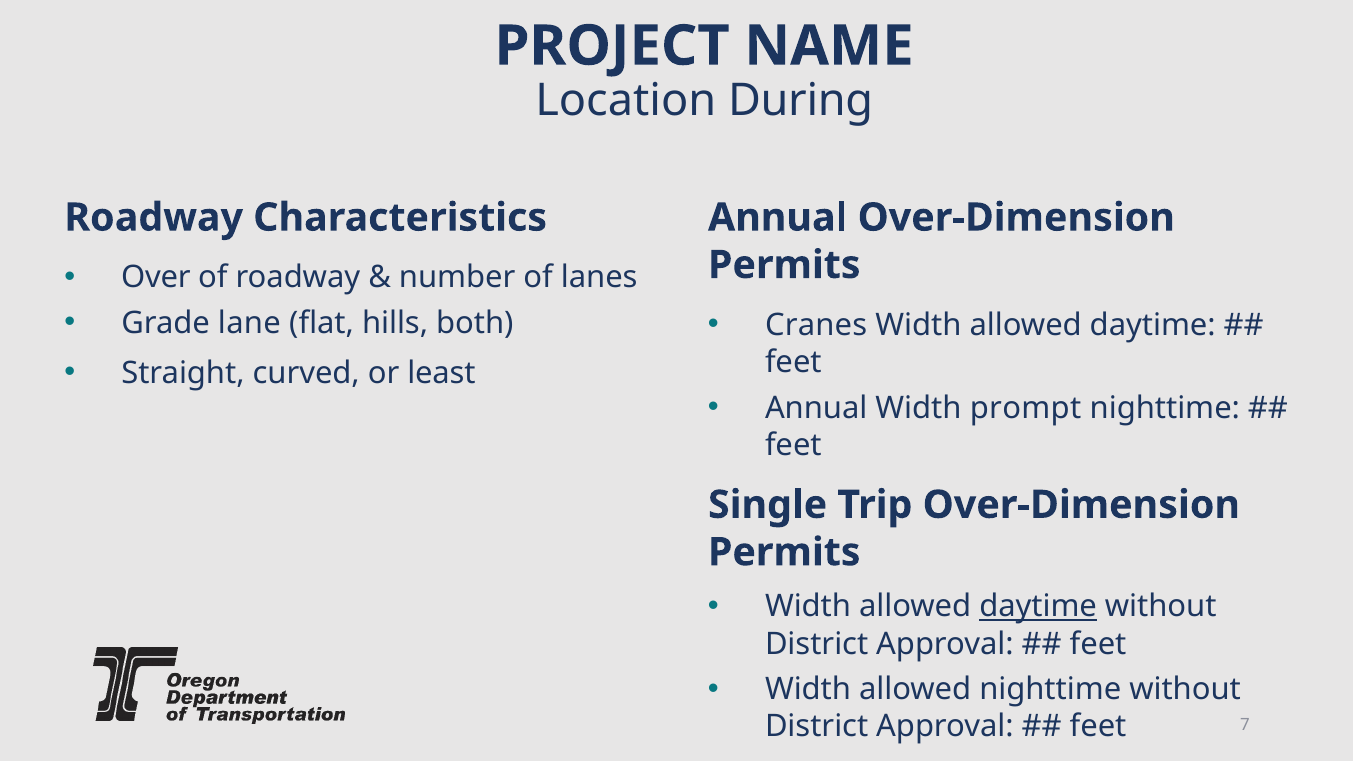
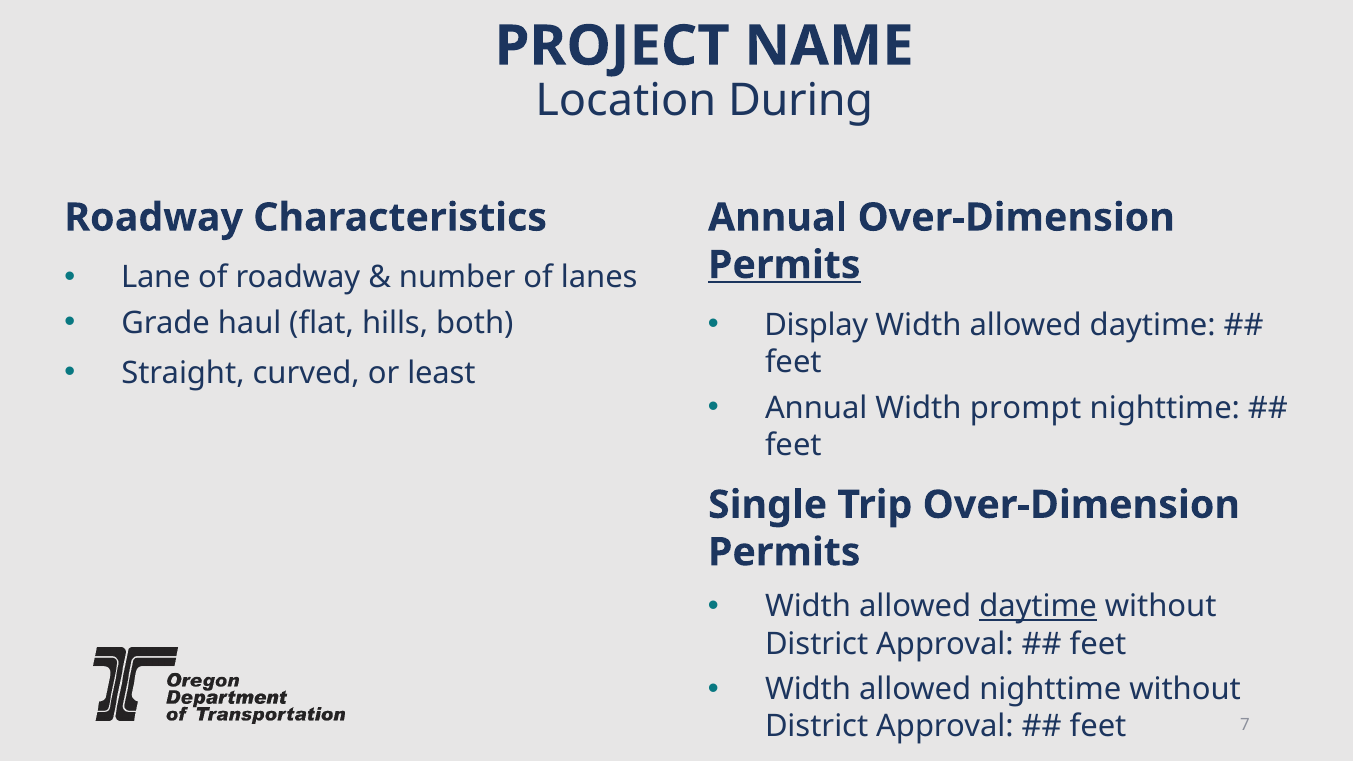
Permits underline: none -> present (784, 265)
Over: Over -> Lane (156, 278)
lane: lane -> haul (250, 323)
Cranes: Cranes -> Display (816, 325)
